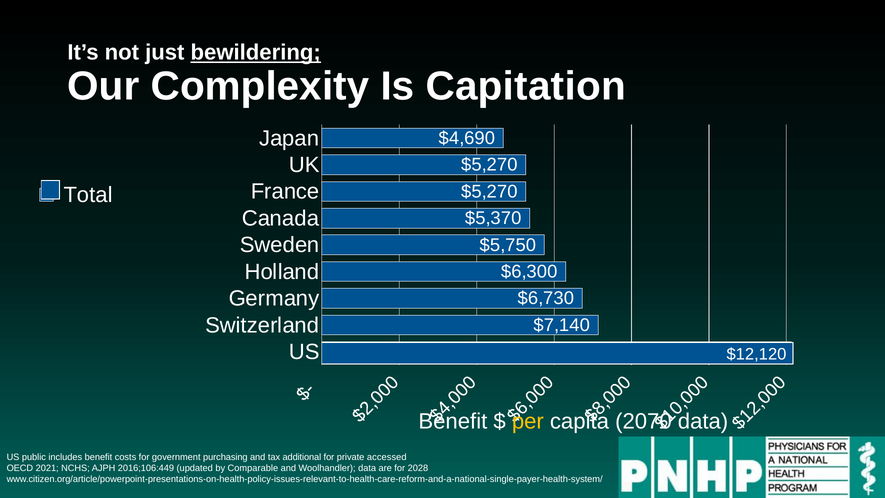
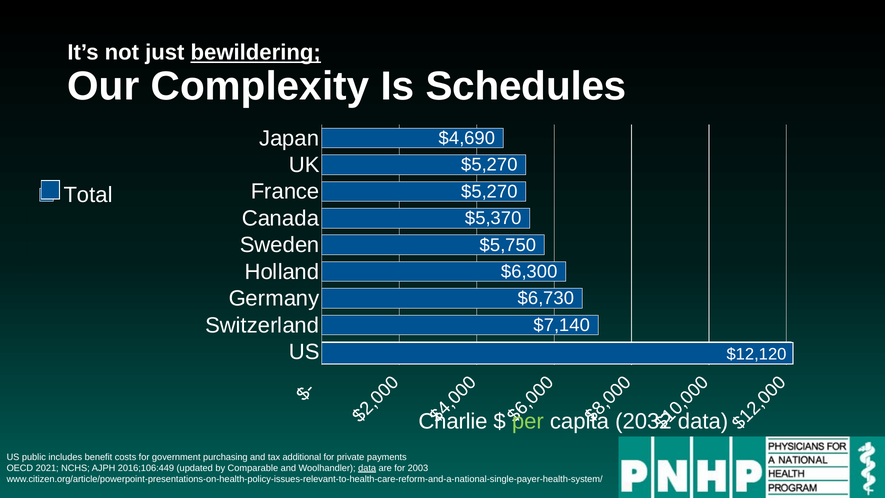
Capitation: Capitation -> Schedules (526, 86)
Benefit: Benefit -> Charlie (453, 421)
per colour: yellow -> light green (528, 421)
2070: 2070 -> 2032 (643, 421)
accessed: accessed -> payments (387, 457)
data underline: none -> present (367, 468)
2028: 2028 -> 2003 (418, 468)
